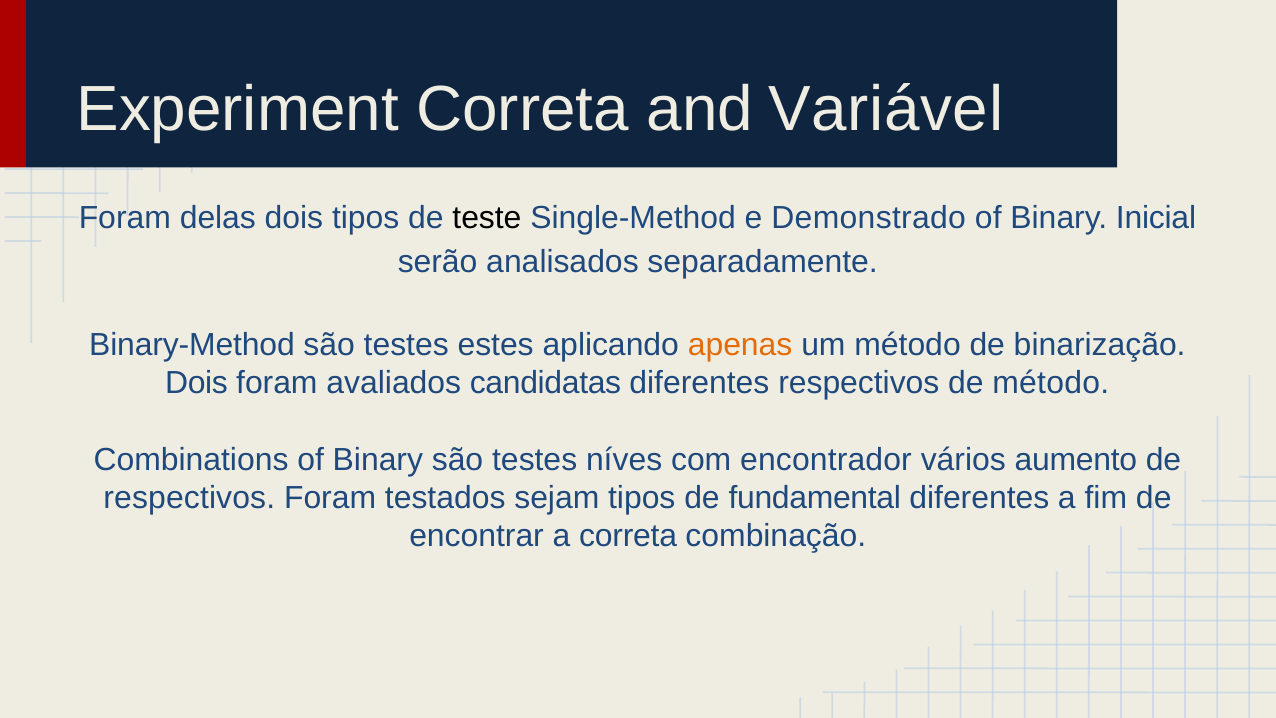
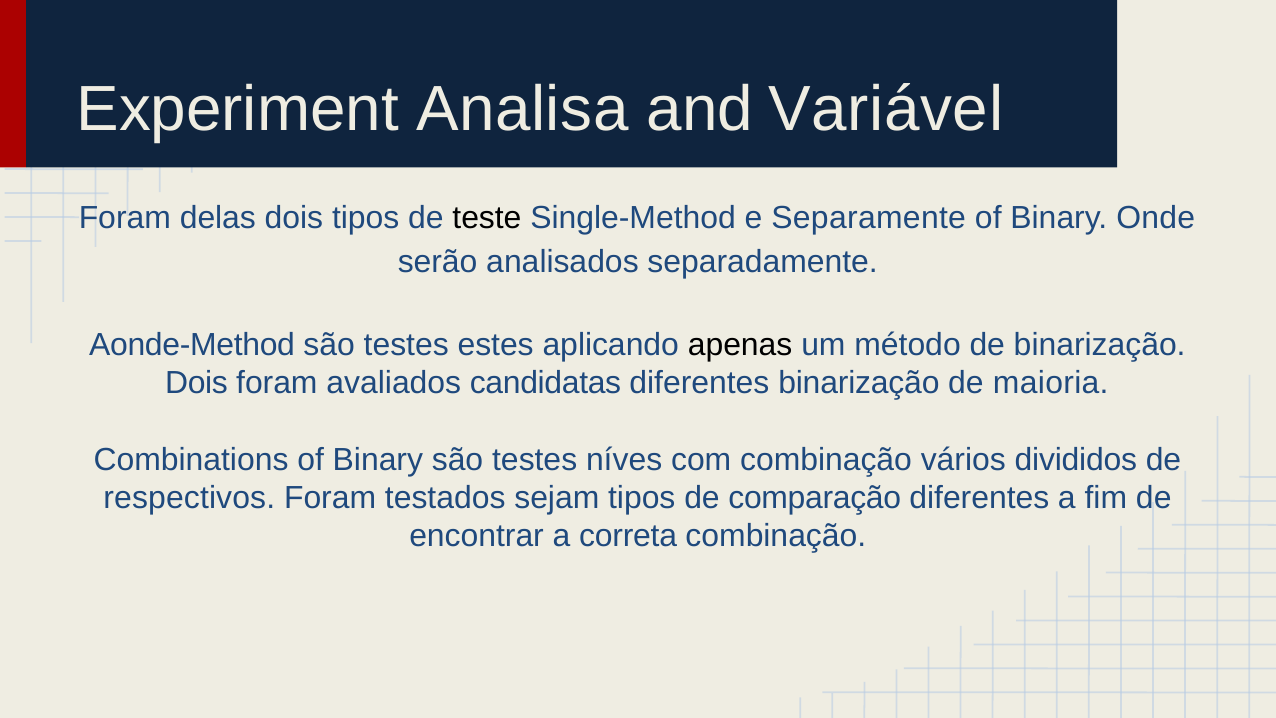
Experiment Correta: Correta -> Analisa (522, 109)
Demonstrado: Demonstrado -> Separamente (869, 218)
Inicial: Inicial -> Onde (1156, 218)
Binary-Method: Binary-Method -> Aonde-Method (192, 345)
apenas colour: orange -> black (740, 345)
diferentes respectivos: respectivos -> binarização (859, 383)
de método: método -> maioria (1051, 383)
com encontrador: encontrador -> combinação (826, 459)
aumento: aumento -> divididos (1076, 459)
fundamental: fundamental -> comparação (815, 498)
